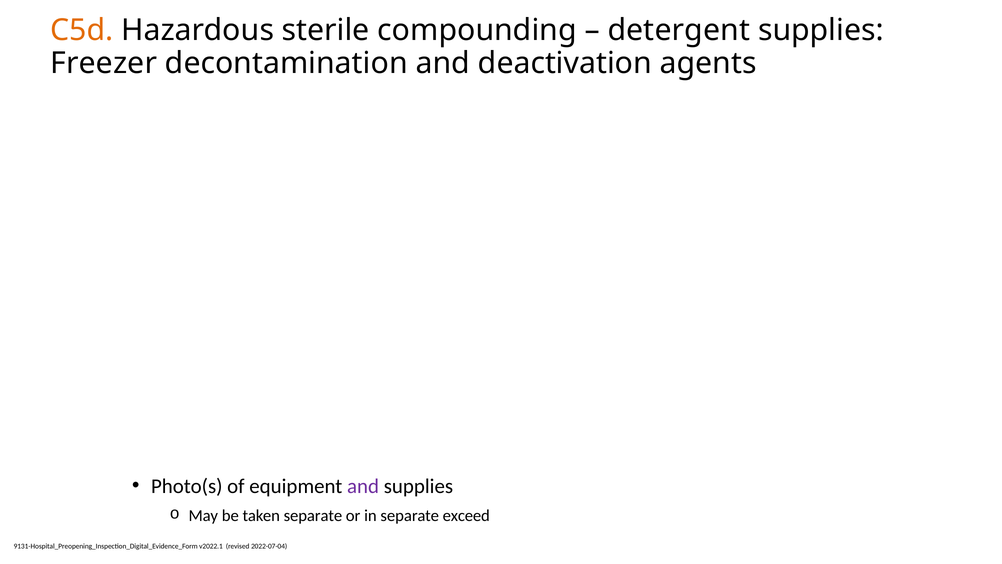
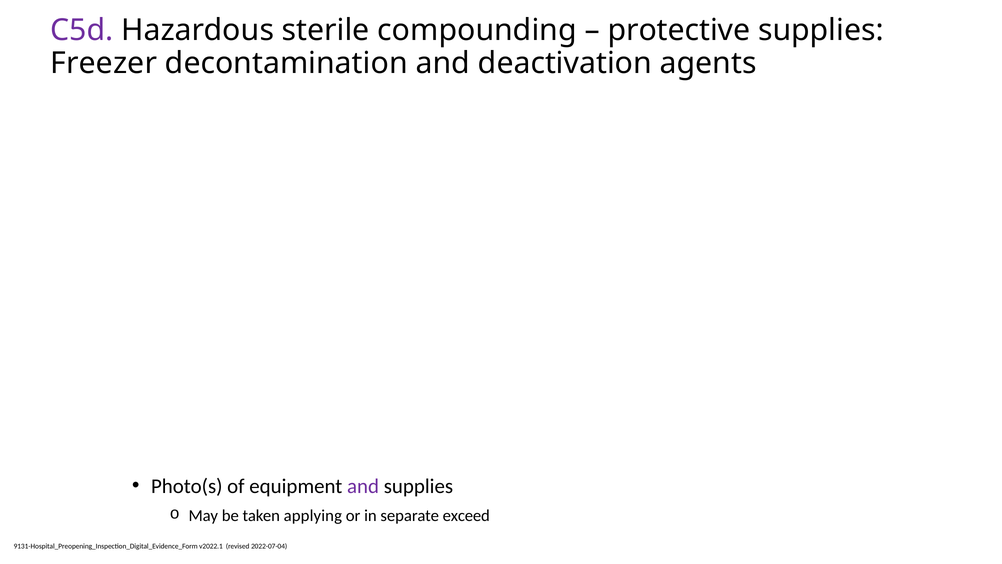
C5d colour: orange -> purple (82, 30)
detergent: detergent -> protective (679, 30)
taken separate: separate -> applying (313, 515)
